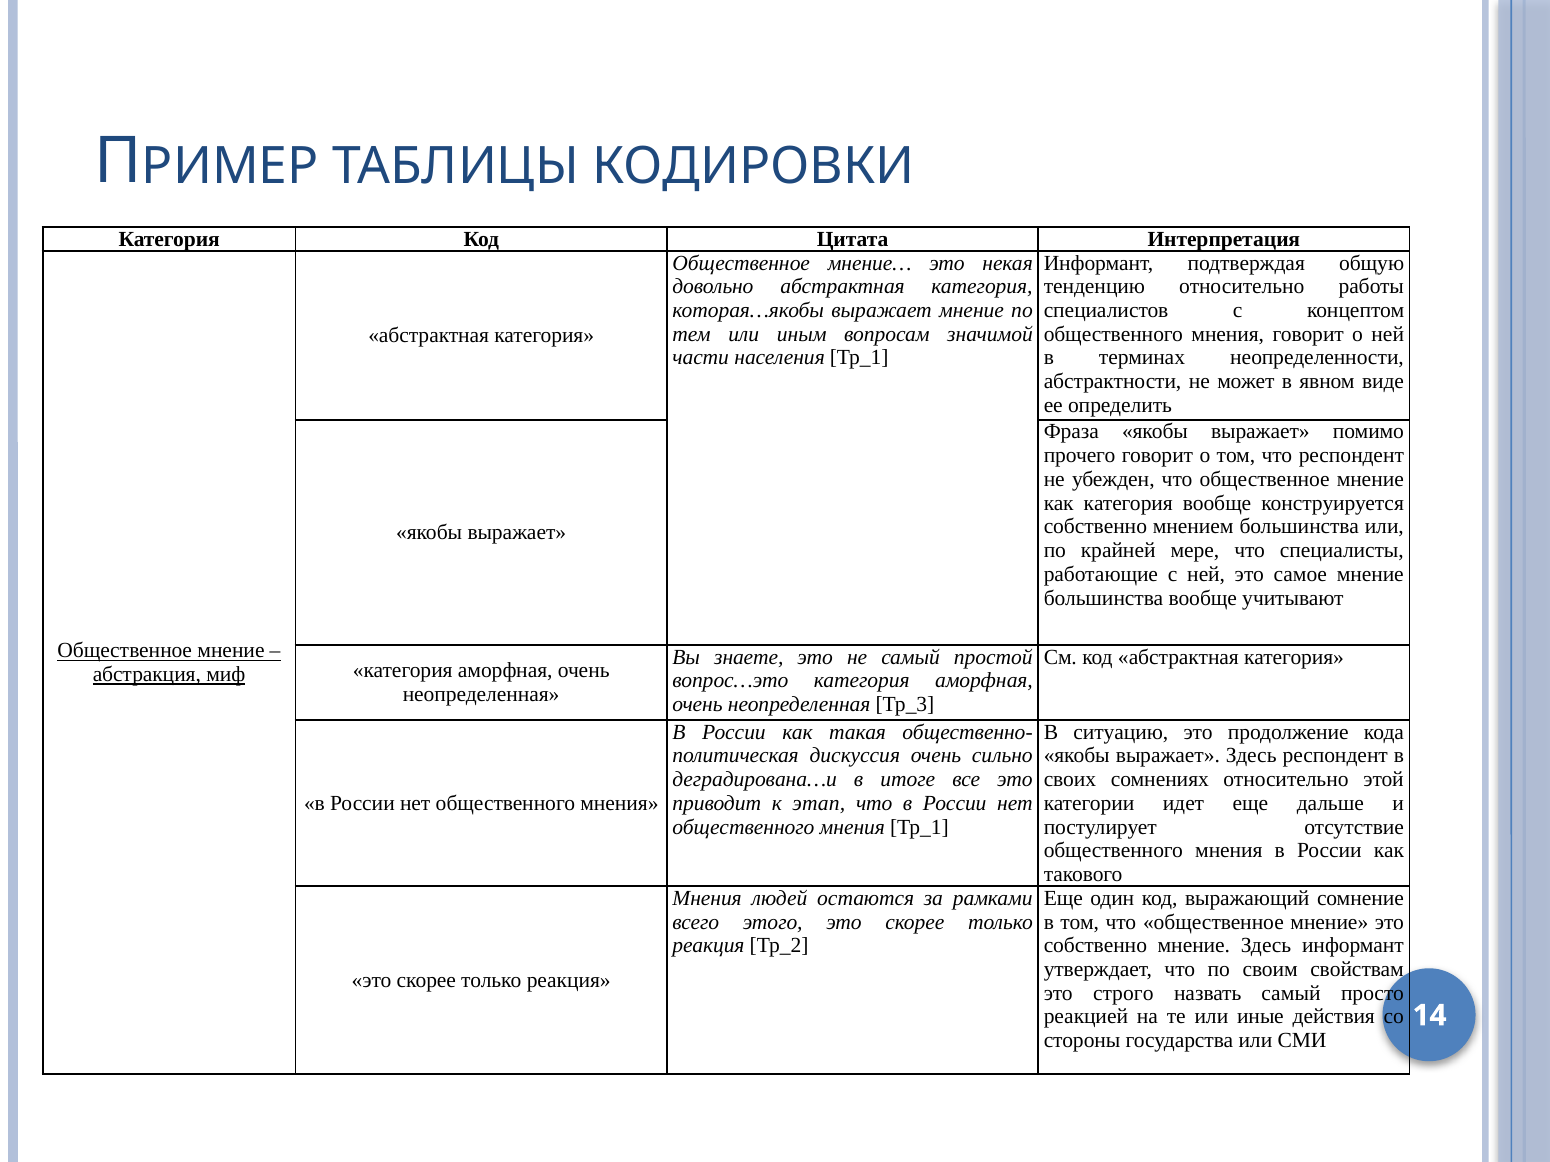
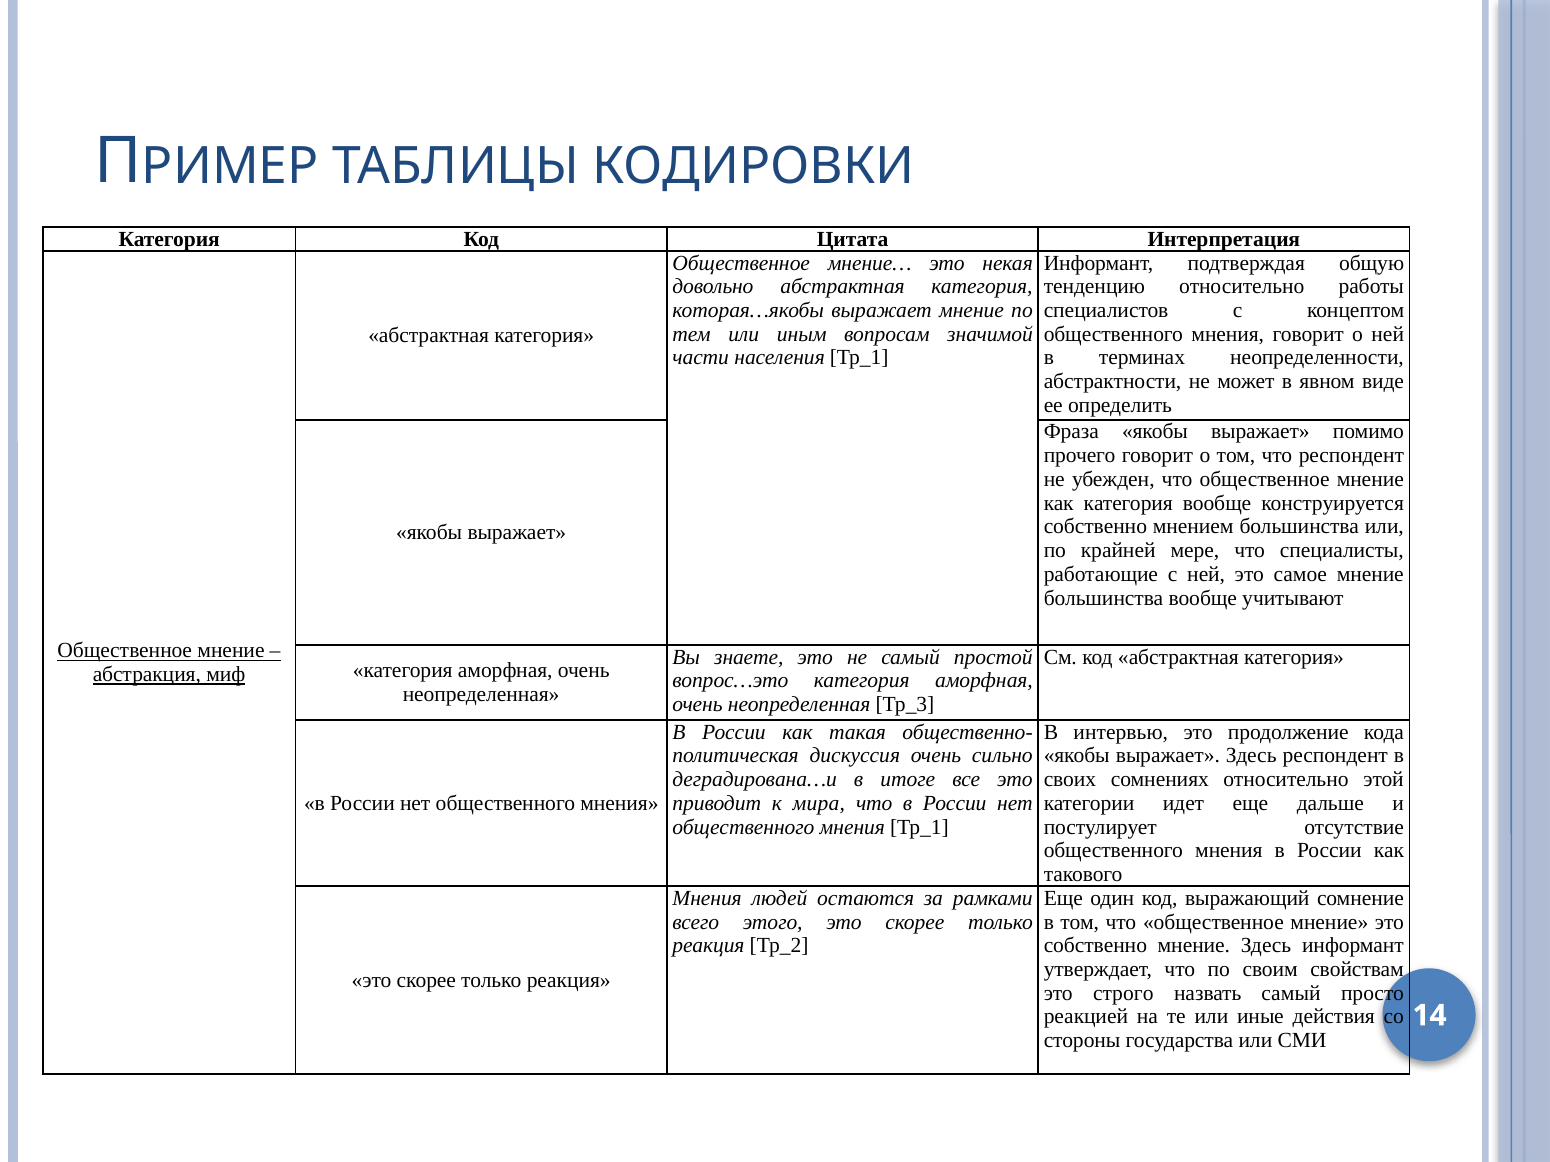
ситуацию: ситуацию -> интервью (1121, 732)
этап: этап -> мира (819, 804)
